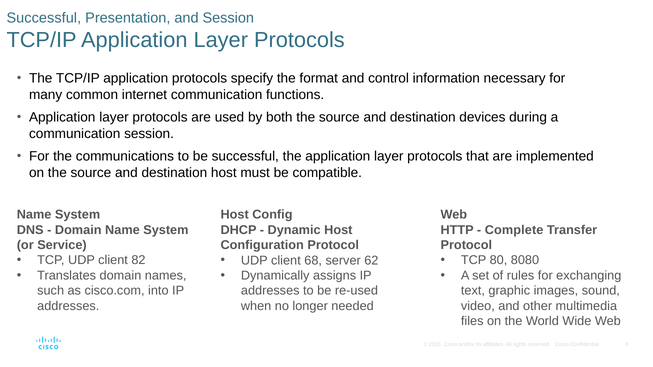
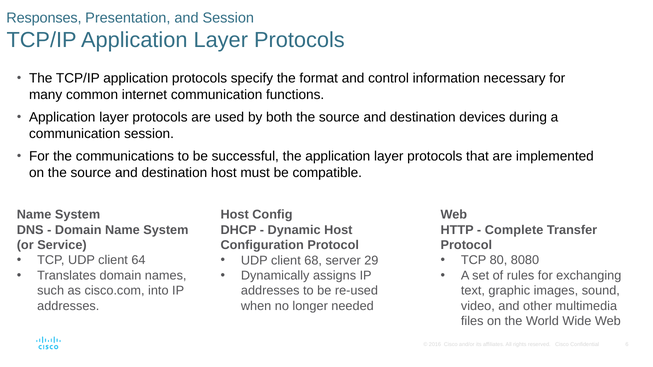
Successful: Successful -> Responses (44, 18)
82: 82 -> 64 (138, 261)
62: 62 -> 29 (371, 261)
